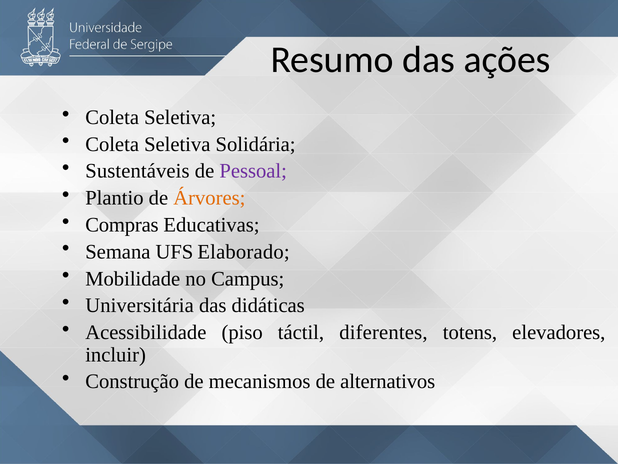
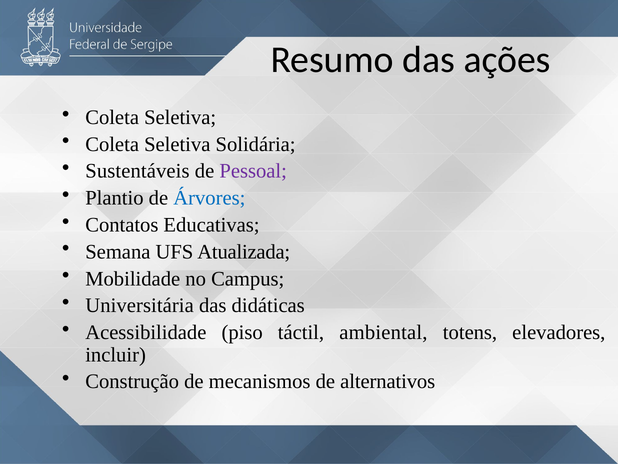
Árvores colour: orange -> blue (209, 198)
Compras: Compras -> Contatos (122, 225)
Elaborado: Elaborado -> Atualizada (244, 252)
diferentes: diferentes -> ambiental (383, 332)
